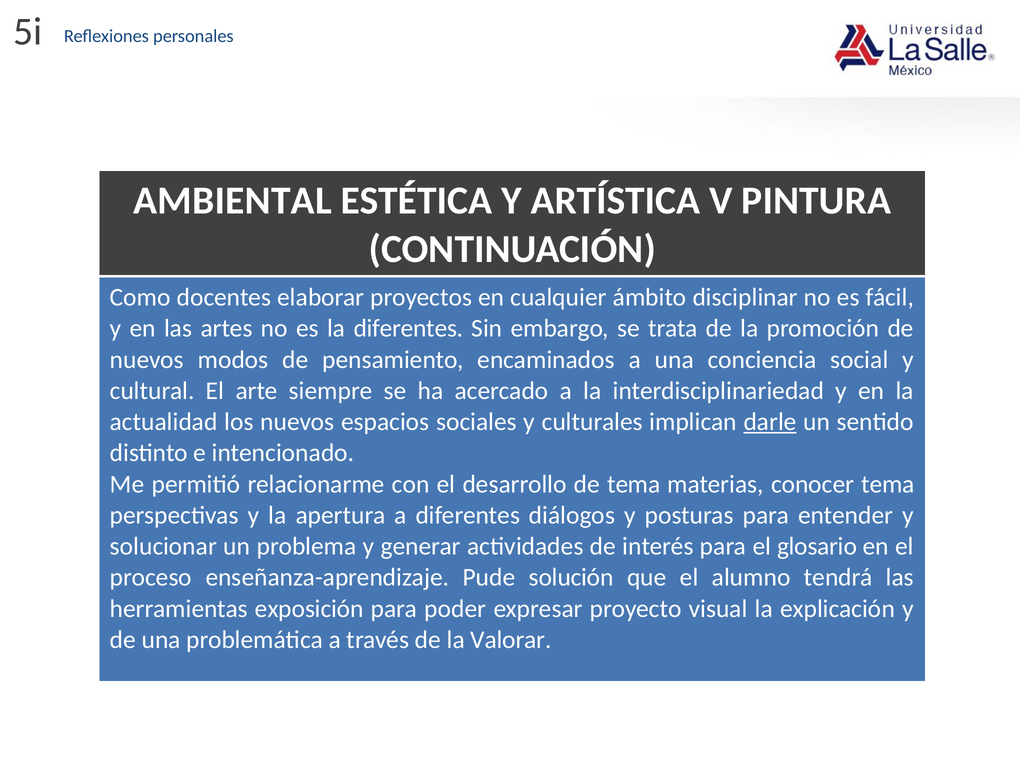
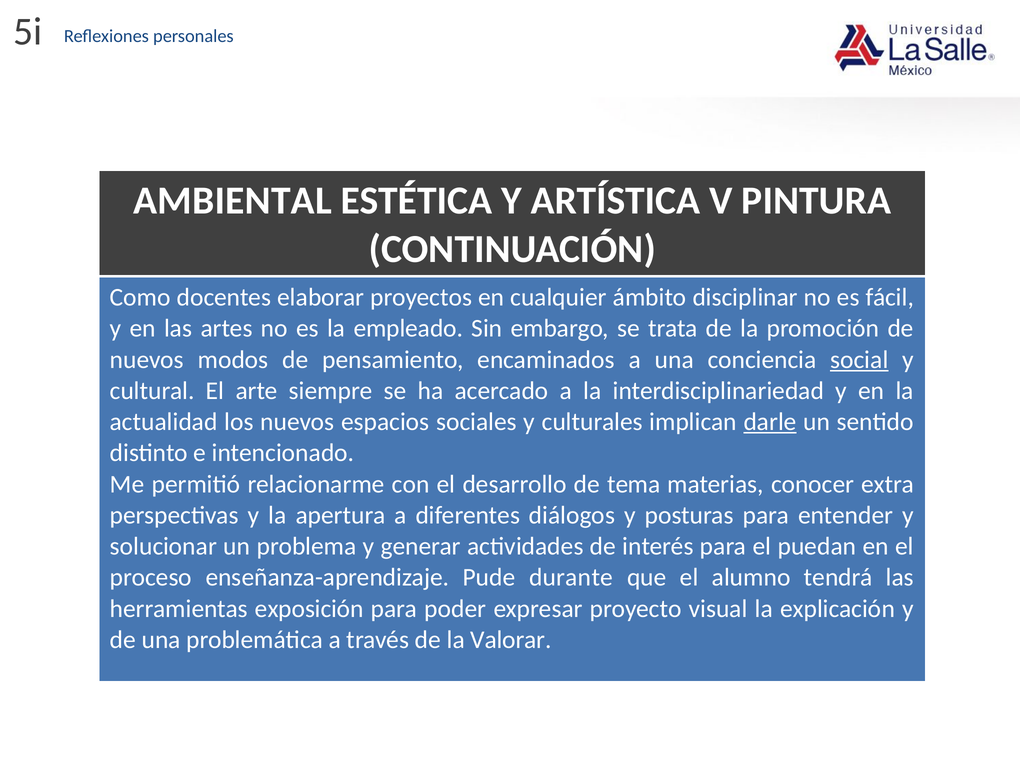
la diferentes: diferentes -> empleado (408, 329)
social underline: none -> present (859, 360)
conocer tema: tema -> extra (888, 484)
glosario: glosario -> puedan (817, 546)
solución: solución -> durante (571, 577)
